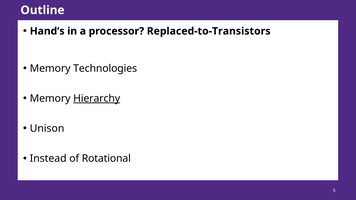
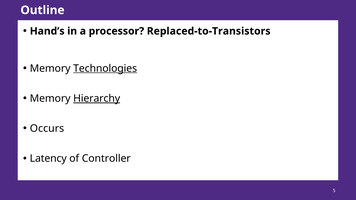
Technologies underline: none -> present (105, 68)
Unison: Unison -> Occurs (47, 129)
Instead: Instead -> Latency (48, 159)
Rotational: Rotational -> Controller (106, 159)
